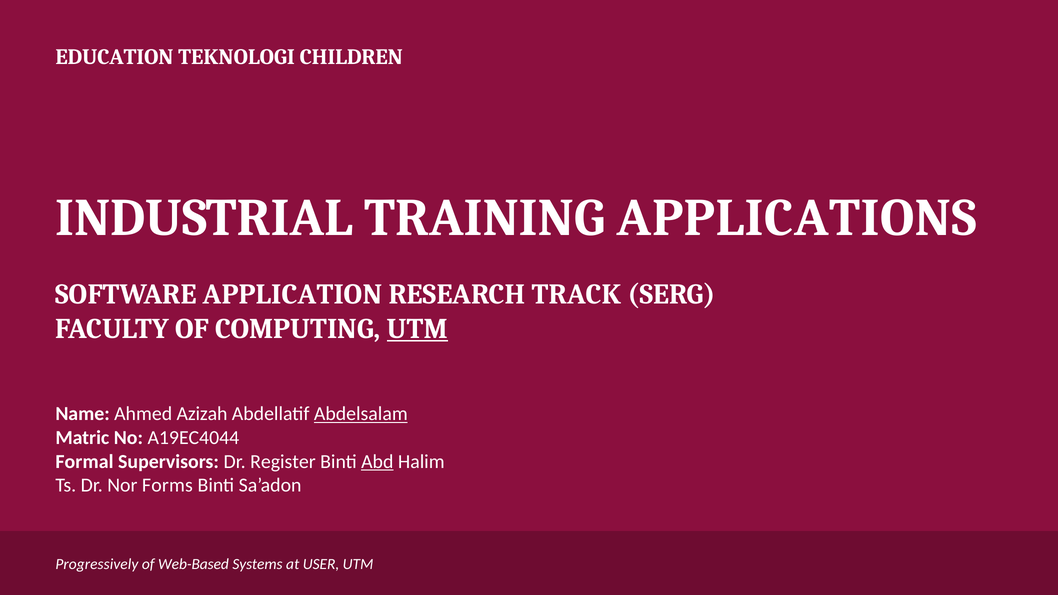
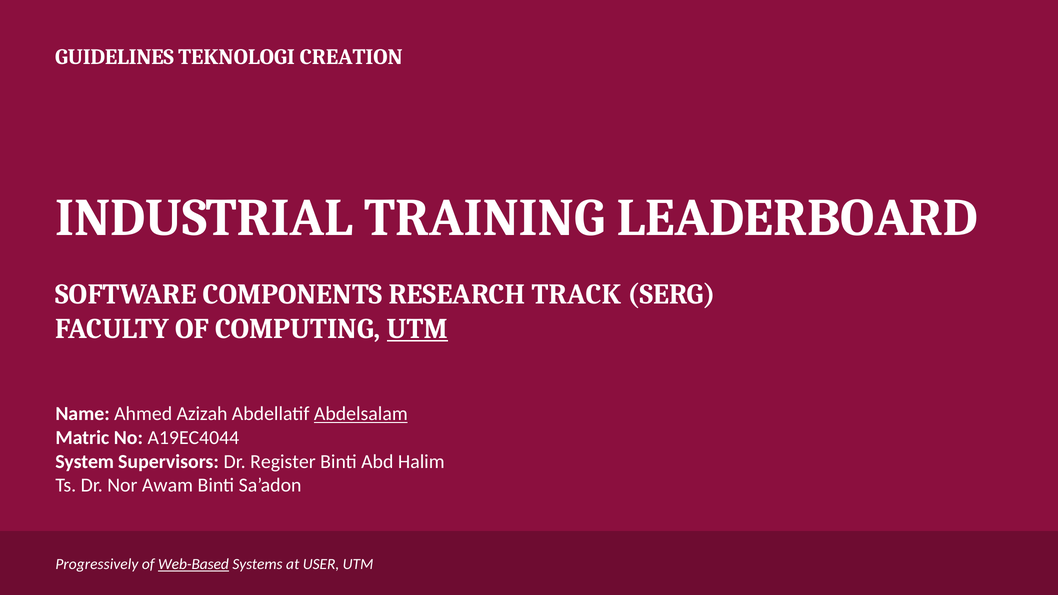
EDUCATION: EDUCATION -> GUIDELINES (114, 57)
CHILDREN: CHILDREN -> CREATION (351, 57)
APPLICATIONS: APPLICATIONS -> LEADERBOARD (797, 218)
APPLICATION: APPLICATION -> COMPONENTS (293, 294)
Formal: Formal -> System (85, 462)
Abd underline: present -> none (377, 462)
Forms: Forms -> Awam (167, 485)
Web-Based underline: none -> present (193, 564)
